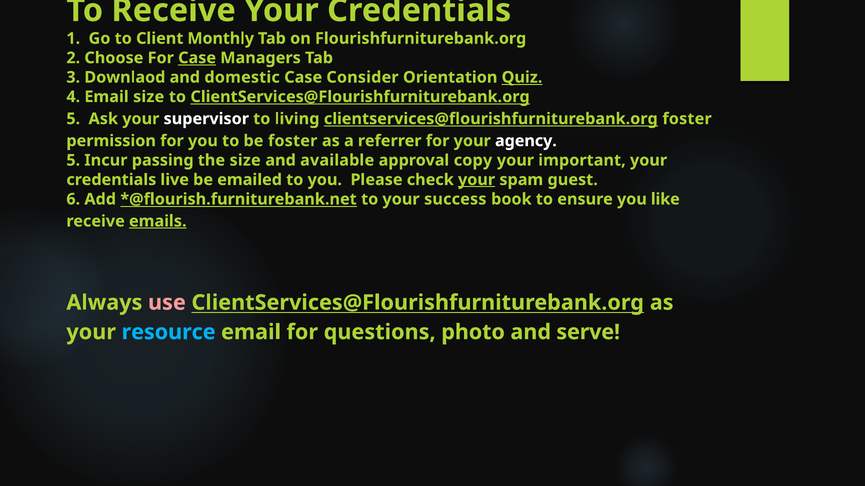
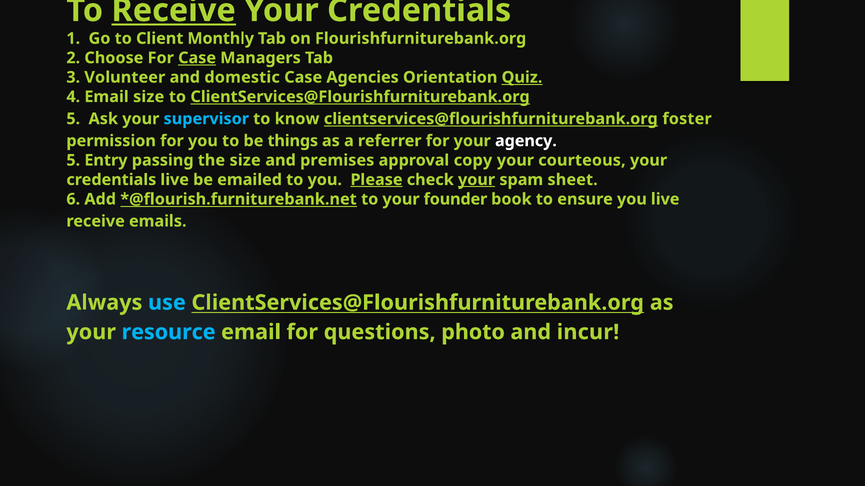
Receive underline: none -> present (174, 10)
Downlaod: Downlaod -> Volunteer (125, 77)
Consider: Consider -> Agencies (363, 77)
supervisor colour: white -> light blue (206, 119)
living: living -> know (297, 119)
be foster: foster -> things (293, 141)
Incur: Incur -> Entry (106, 160)
available: available -> premises (337, 160)
important: important -> courteous (582, 160)
Please underline: none -> present (377, 180)
guest: guest -> sheet (573, 180)
success: success -> founder (455, 199)
you like: like -> live (665, 199)
emails underline: present -> none (158, 221)
use colour: pink -> light blue (167, 303)
serve: serve -> incur (588, 332)
